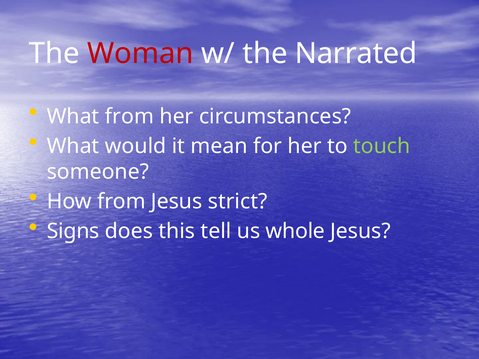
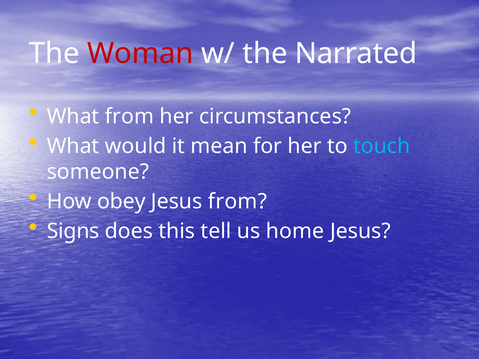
touch colour: light green -> light blue (382, 146)
How from: from -> obey (121, 202)
Jesus strict: strict -> from (237, 202)
whole: whole -> home (295, 231)
